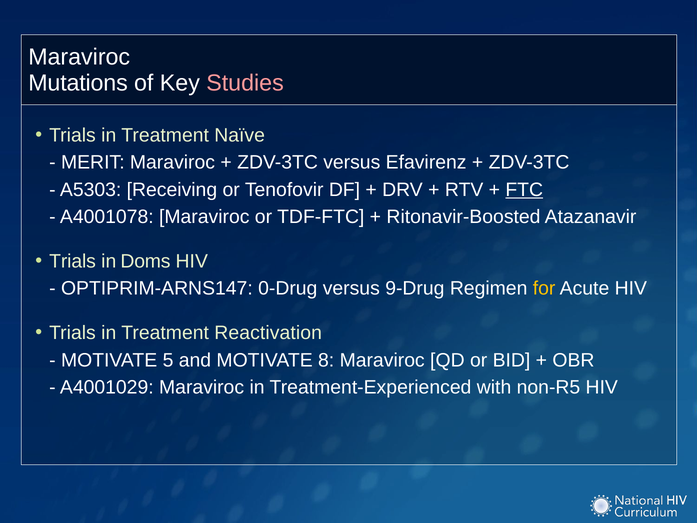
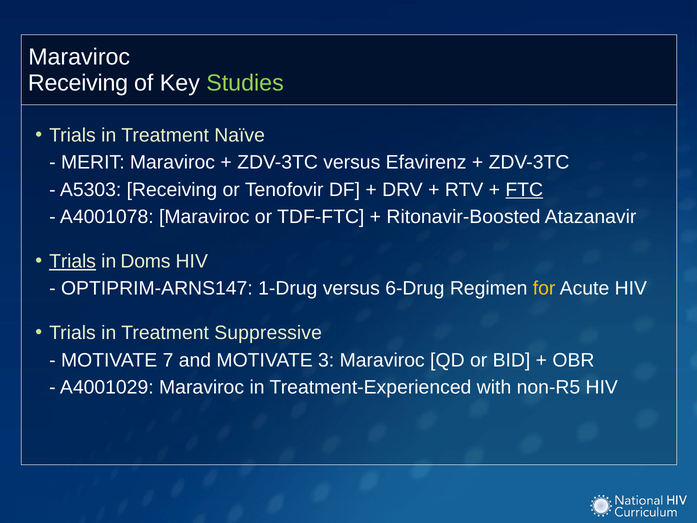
Mutations: Mutations -> Receiving (78, 83)
Studies colour: pink -> light green (245, 83)
Trials underline: none -> present (73, 261)
0-Drug: 0-Drug -> 1-Drug (288, 288)
9-Drug: 9-Drug -> 6-Drug (415, 288)
Reactivation: Reactivation -> Suppressive (268, 333)
5: 5 -> 7 (168, 360)
8: 8 -> 3 (326, 360)
